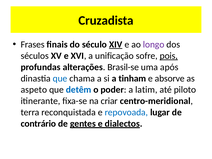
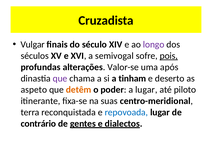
Frases: Frases -> Vulgar (33, 44)
XIV underline: present -> none (116, 44)
unificação: unificação -> semivogal (114, 56)
Brasil-se: Brasil-se -> Valor-se (123, 67)
que colour: blue -> purple (60, 78)
absorve: absorve -> deserto (170, 78)
detêm colour: blue -> orange (79, 90)
a latim: latim -> lugar (146, 90)
criar: criar -> suas (109, 101)
